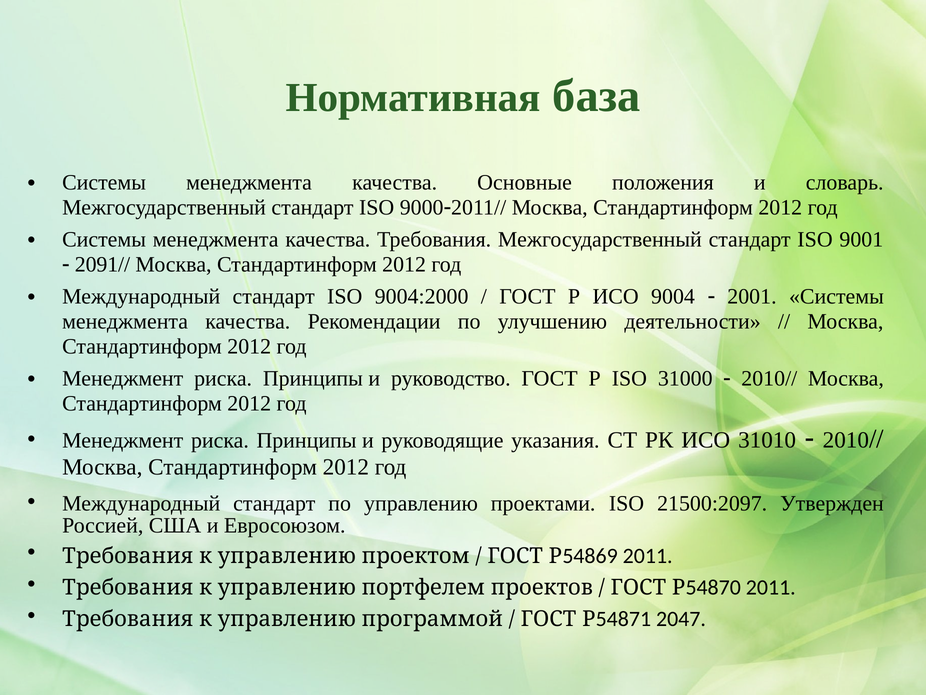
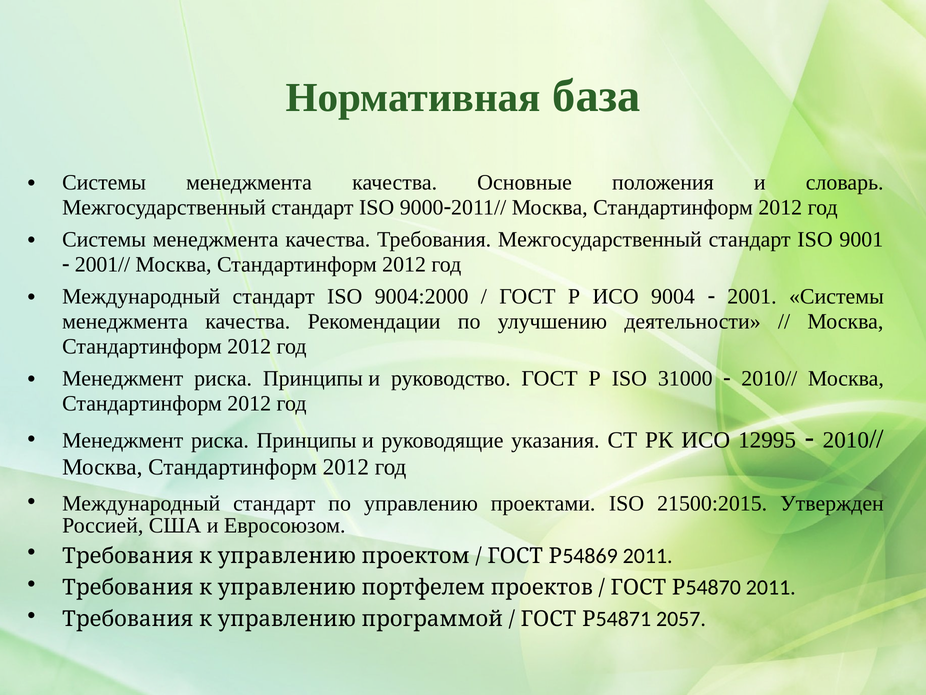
2091//: 2091// -> 2001// (102, 265)
31010: 31010 -> 12995 (767, 440)
21500:2097: 21500:2097 -> 21500:2015 (712, 503)
2047: 2047 -> 2057 (681, 619)
